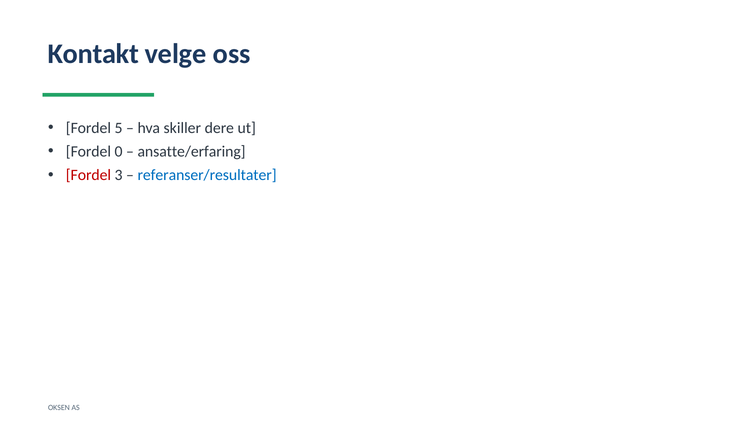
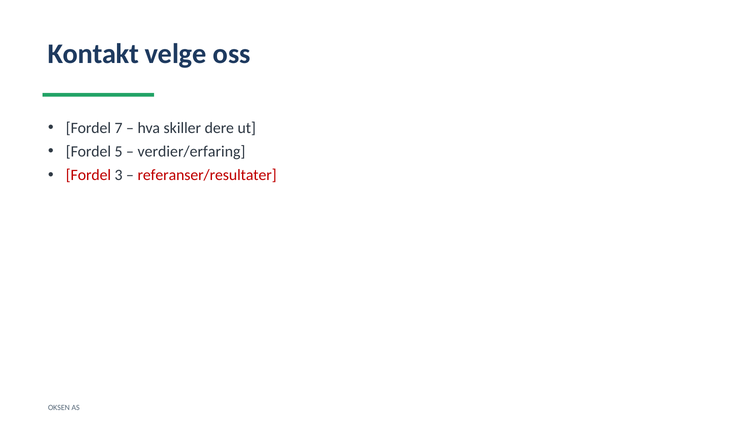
5: 5 -> 7 (119, 128)
0: 0 -> 5 (119, 152)
ansatte/erfaring: ansatte/erfaring -> verdier/erfaring (191, 152)
referanser/resultater colour: blue -> red (207, 175)
